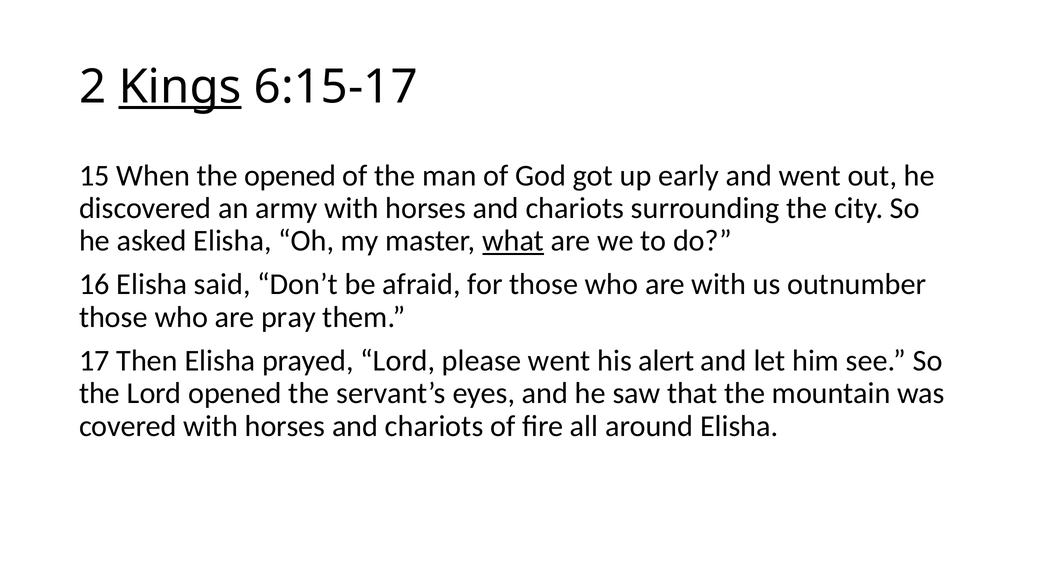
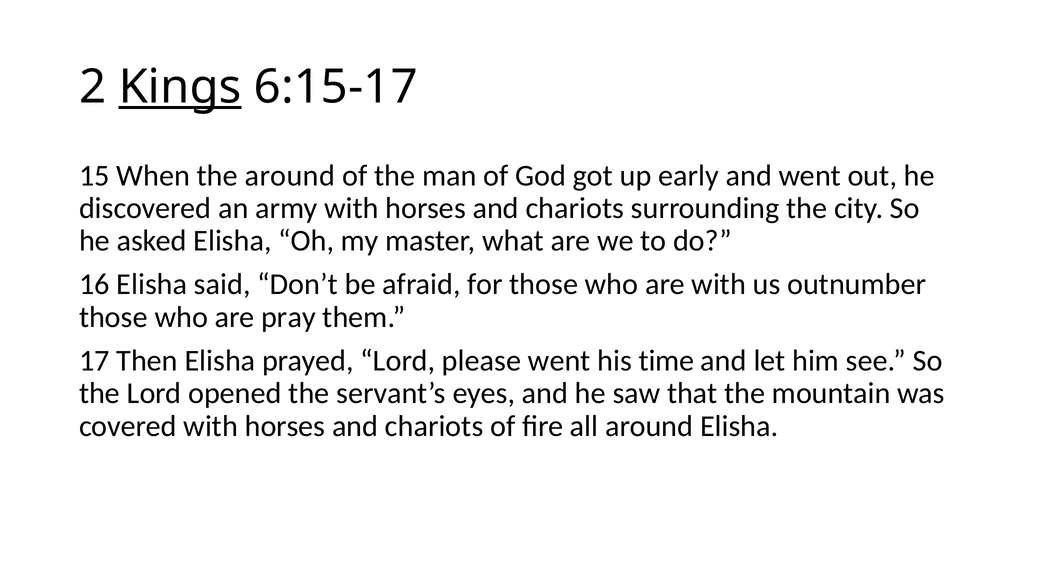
the opened: opened -> around (290, 175)
what underline: present -> none (513, 241)
alert: alert -> time (666, 360)
